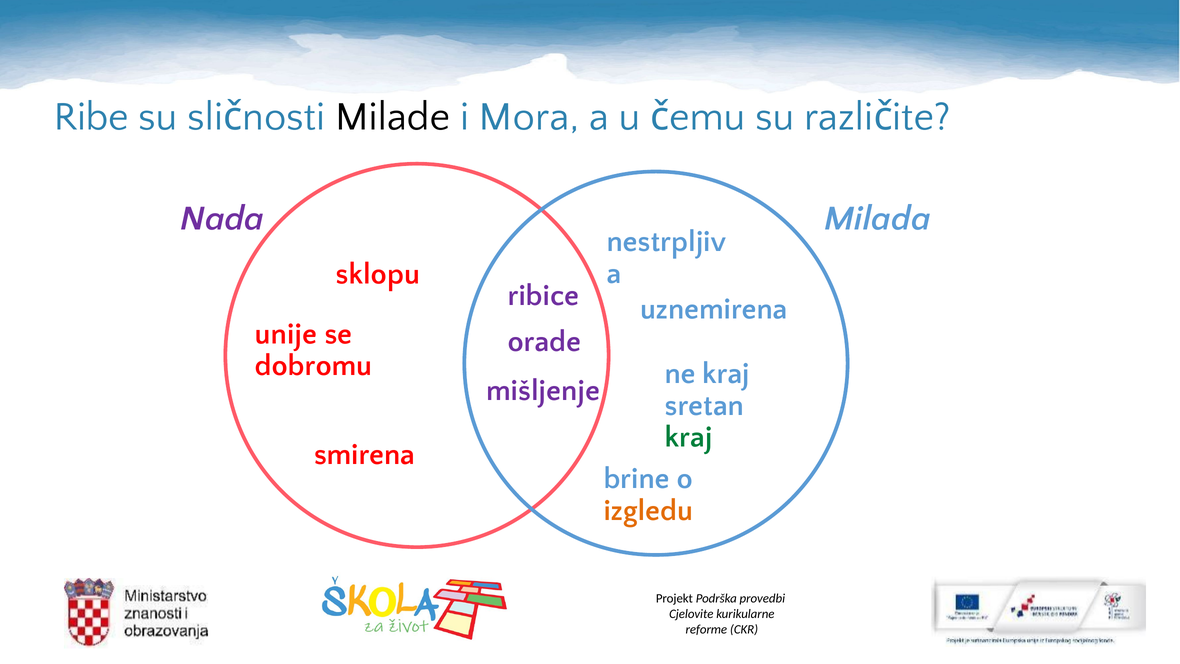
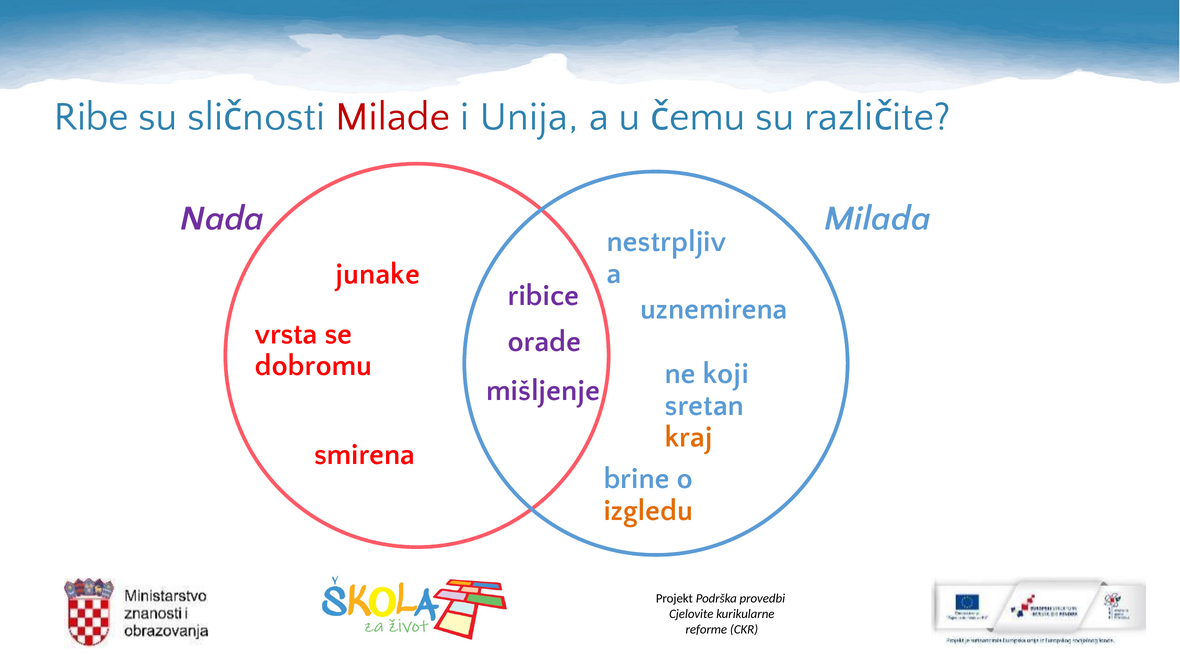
Milade colour: black -> red (393, 116)
Mora: Mora -> Unija (529, 116)
sklopu: sklopu -> junake (378, 274)
unije: unije -> vrsta (286, 334)
ne kraj: kraj -> koji (726, 373)
kraj colour: green -> orange (689, 437)
